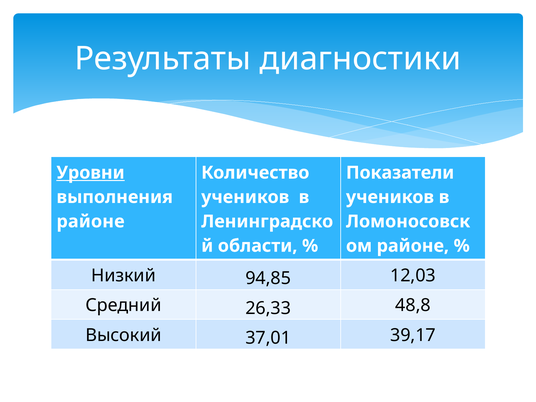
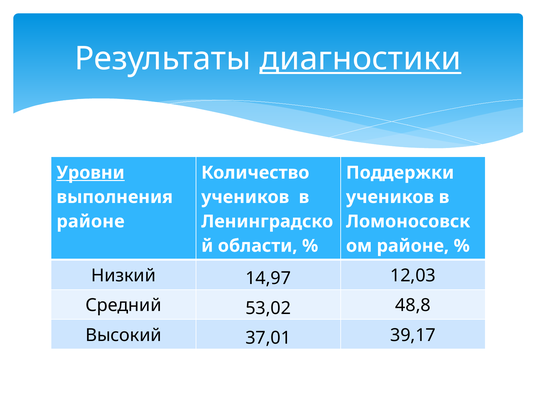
диагностики underline: none -> present (360, 59)
Показатели: Показатели -> Поддержки (400, 173)
94,85: 94,85 -> 14,97 (268, 278)
26,33: 26,33 -> 53,02 (268, 308)
